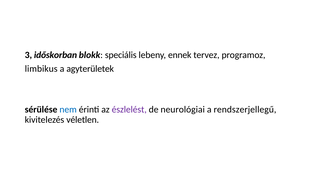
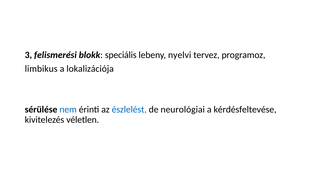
időskorban: időskorban -> felismerési (55, 55)
ennek: ennek -> nyelvi (180, 55)
agyterületek: agyterületek -> lokalizációja (90, 69)
észlelést colour: purple -> blue (129, 109)
rendszerjellegű: rendszerjellegű -> kérdésfeltevése (245, 109)
